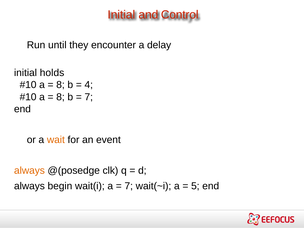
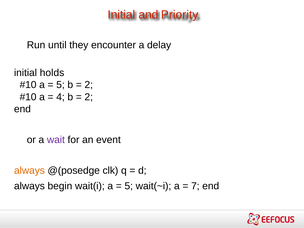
Control: Control -> Priority (180, 15)
8: 8 -> 5 (60, 85)
4: 4 -> 2 (89, 85)
8: 8 -> 4 (60, 97)
7: 7 -> 2 (89, 97)
wait colour: orange -> purple (56, 140)
7: 7 -> 5 (129, 186)
5: 5 -> 7 (195, 186)
